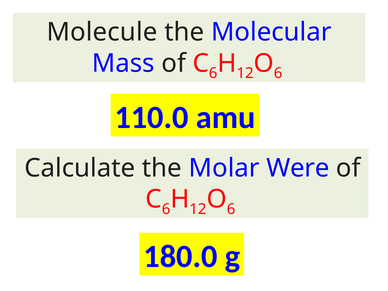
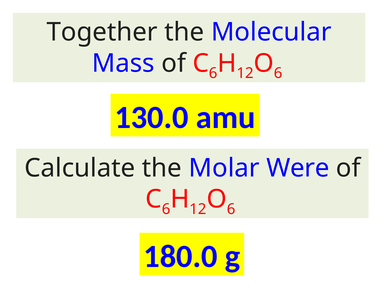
Molecule: Molecule -> Together (102, 32)
110.0: 110.0 -> 130.0 (152, 117)
